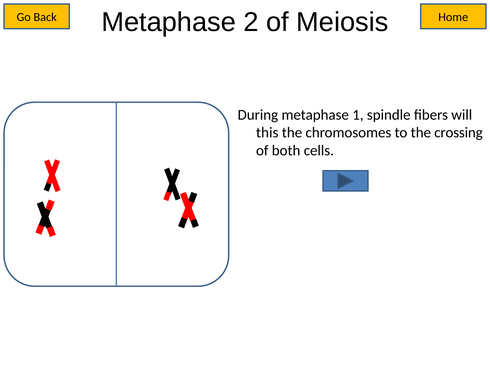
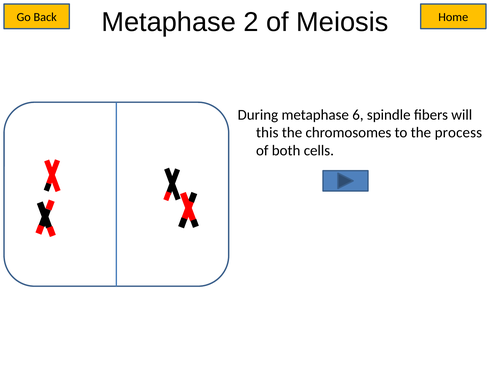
1: 1 -> 6 (358, 115)
crossing: crossing -> process (458, 133)
